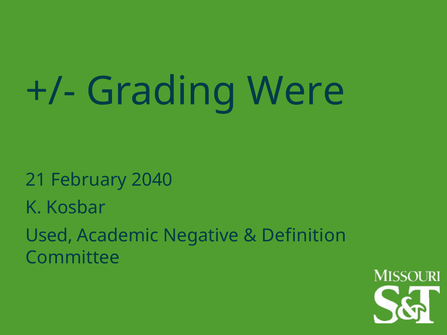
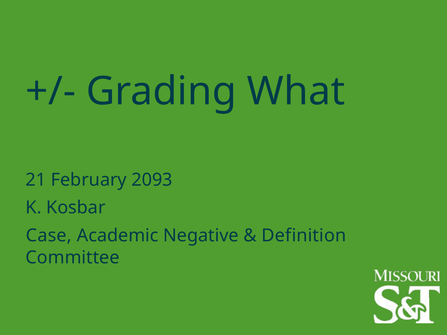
Were: Were -> What (296, 91)
2040: 2040 -> 2093 (152, 180)
Used: Used -> Case (49, 236)
